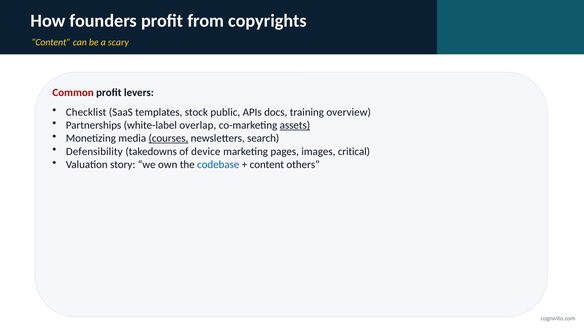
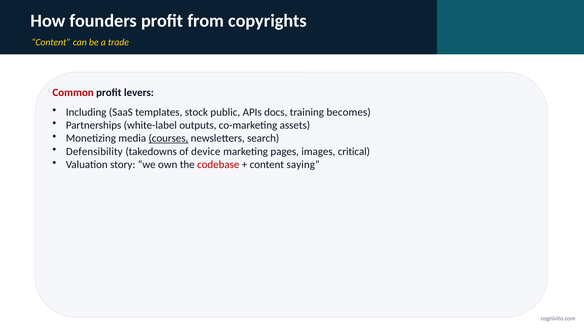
scary: scary -> trade (118, 43)
Checklist: Checklist -> Including (86, 112)
overview: overview -> becomes (349, 112)
overlap: overlap -> outputs (198, 125)
assets underline: present -> none (295, 125)
codebase colour: blue -> red (218, 165)
others: others -> saying (303, 165)
